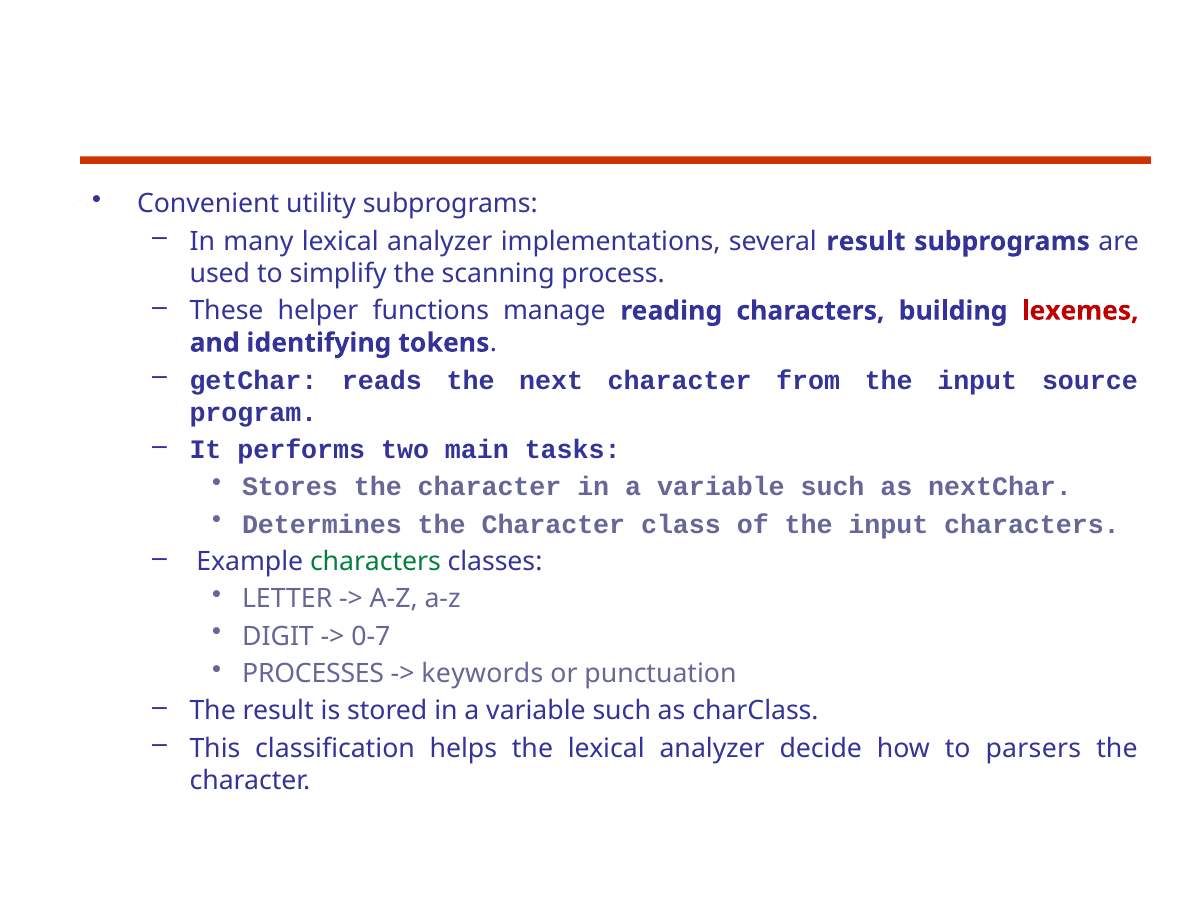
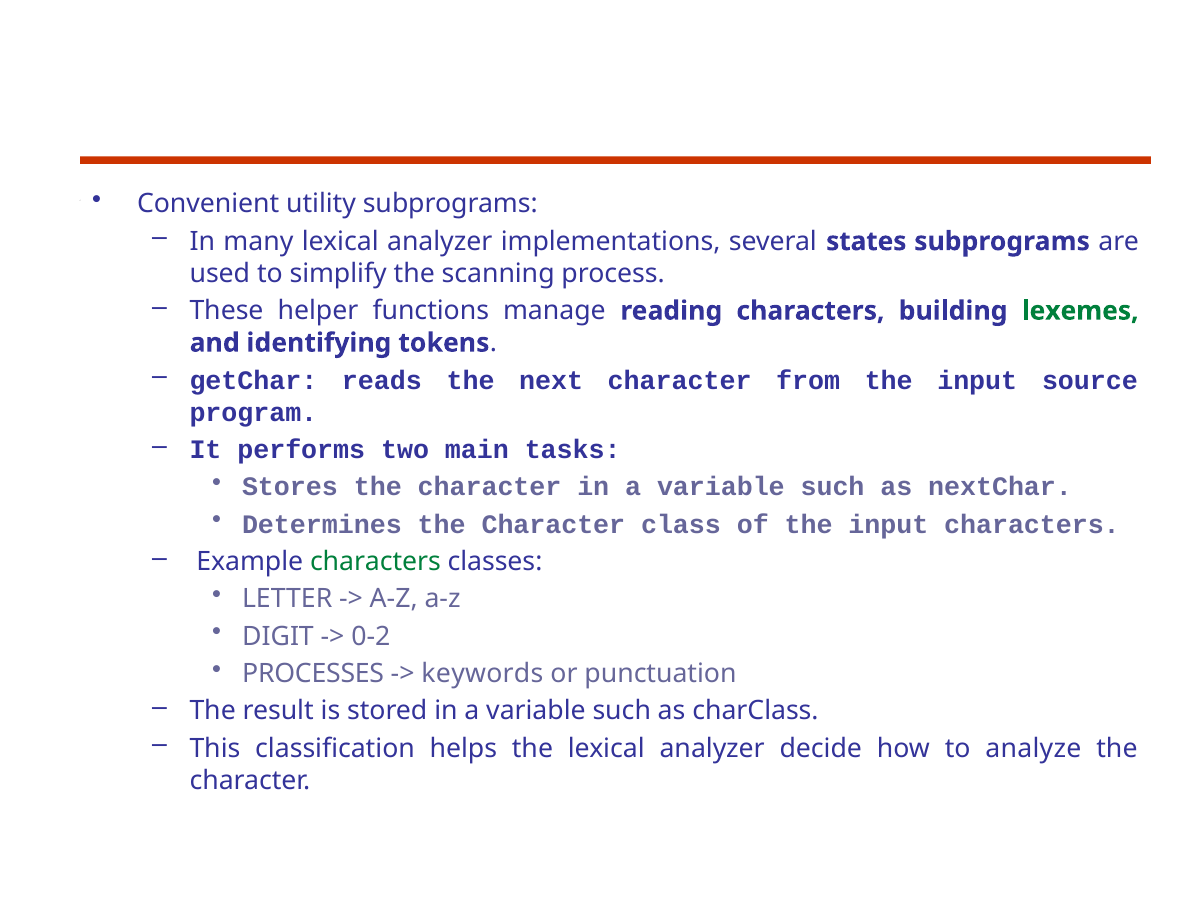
several result: result -> states (866, 241)
lexemes colour: red -> green (1080, 311)
0-7: 0-7 -> 0-2 (371, 636)
parsers: parsers -> analyze (1033, 748)
